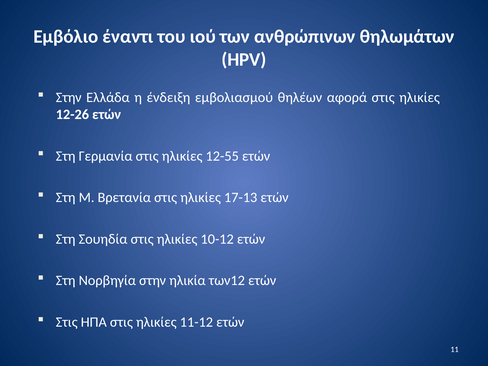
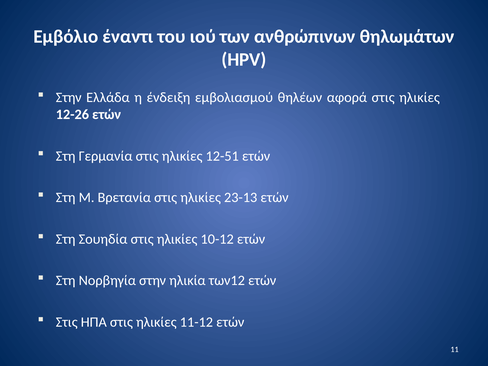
12-55: 12-55 -> 12-51 (222, 156)
17-13: 17-13 -> 23-13 (241, 198)
